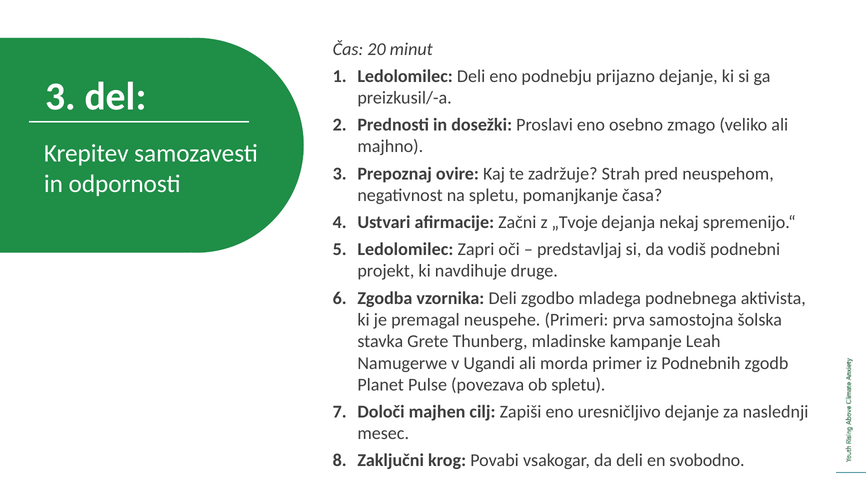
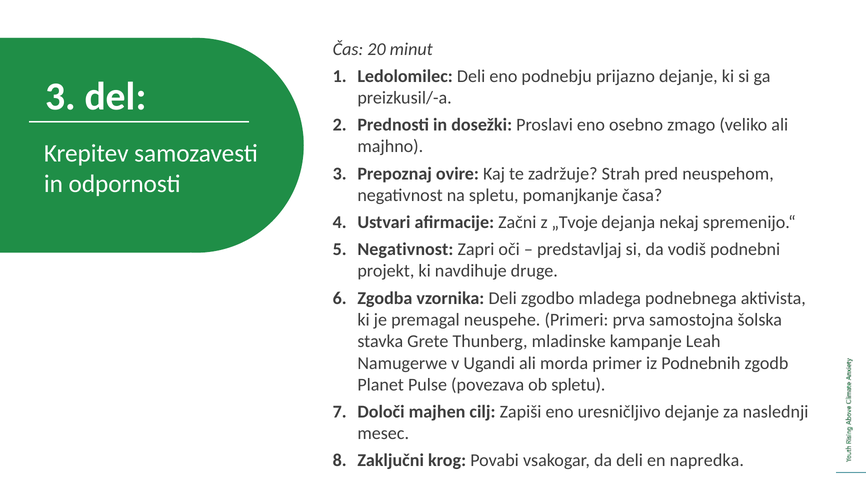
Ledolomilec: Ledolomilec -> Negativnost (405, 249)
svobodno: svobodno -> napredka (707, 461)
